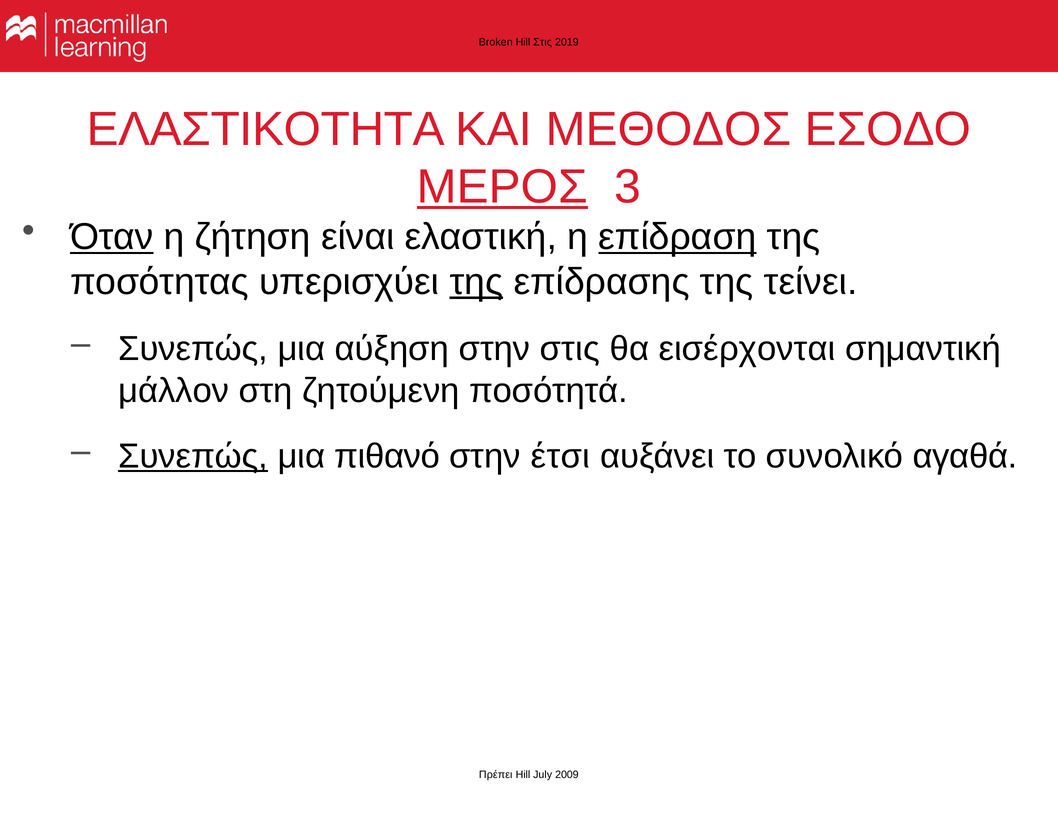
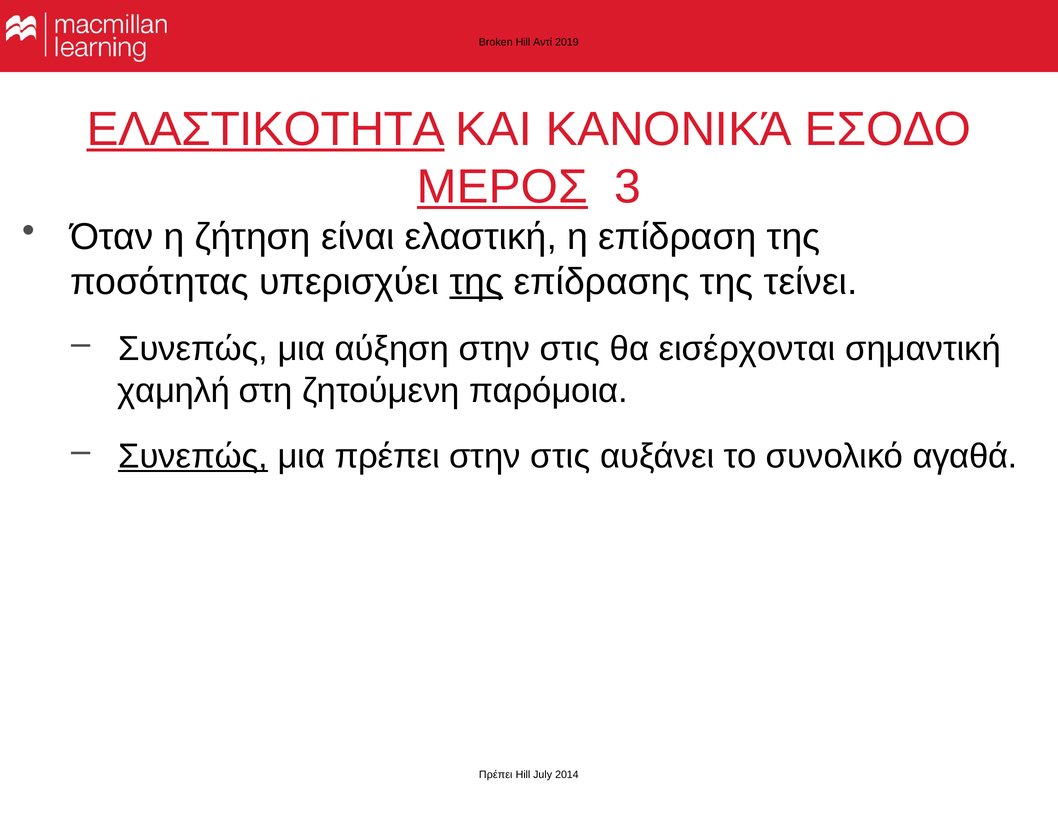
Hill Στις: Στις -> Αντί (543, 42)
ΕΛΑΣΤΙΚΟΤΗΤΑ underline: none -> present (266, 129)
ΜΕΘΟΔΟΣ: ΜΕΘΟΔΟΣ -> ΚΑΝΟΝΙΚΆ (669, 129)
Όταν underline: present -> none (112, 237)
επίδραση underline: present -> none (677, 237)
μάλλον: μάλλον -> χαμηλή (174, 391)
ποσότητά: ποσότητά -> παρόμοια (548, 391)
μια πιθανό: πιθανό -> πρέπει (387, 457)
έτσι: έτσι -> στις (560, 457)
2009: 2009 -> 2014 (567, 775)
